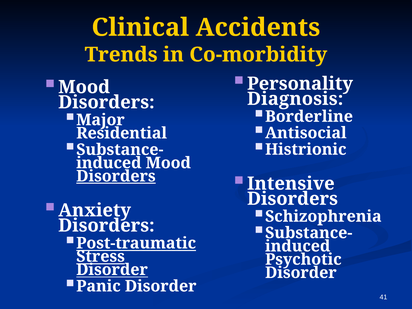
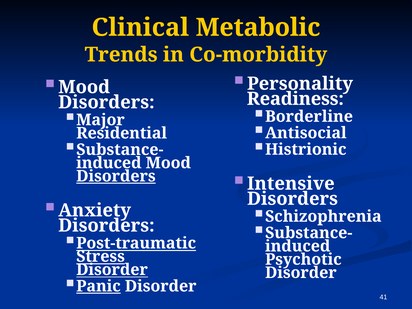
Accidents: Accidents -> Metabolic (258, 28)
Diagnosis: Diagnosis -> Readiness (295, 99)
Panic underline: none -> present (98, 286)
